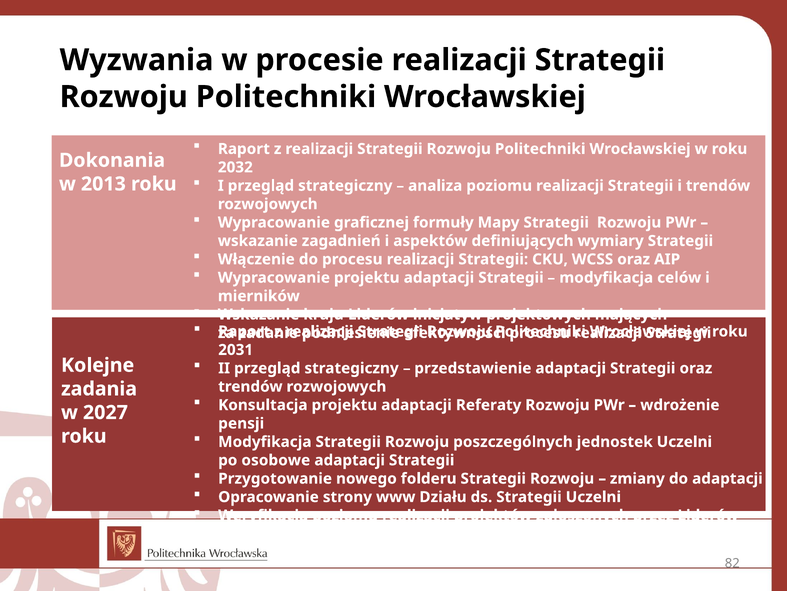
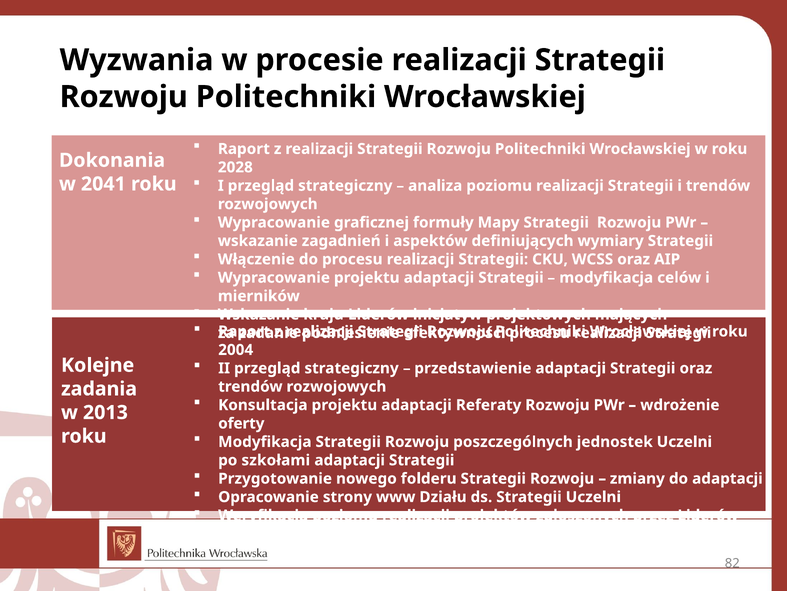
2032: 2032 -> 2028 (235, 167)
2013: 2013 -> 2041 (103, 184)
2031: 2031 -> 2004 (236, 349)
2027: 2027 -> 2013 (105, 412)
pensji: pensji -> oferty (241, 423)
osobowe: osobowe -> szkołami (276, 460)
